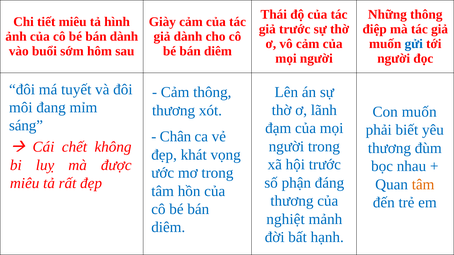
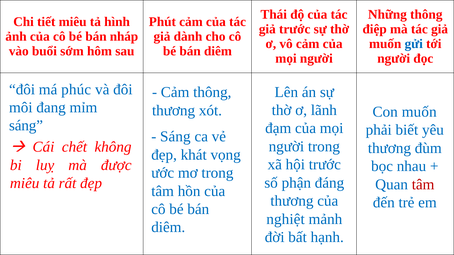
Giày: Giày -> Phút (162, 22)
bán dành: dành -> nháp (124, 37)
tuyết: tuyết -> phúc (76, 89)
Chân: Chân -> Sáng (175, 137)
tâm colour: orange -> red (423, 185)
